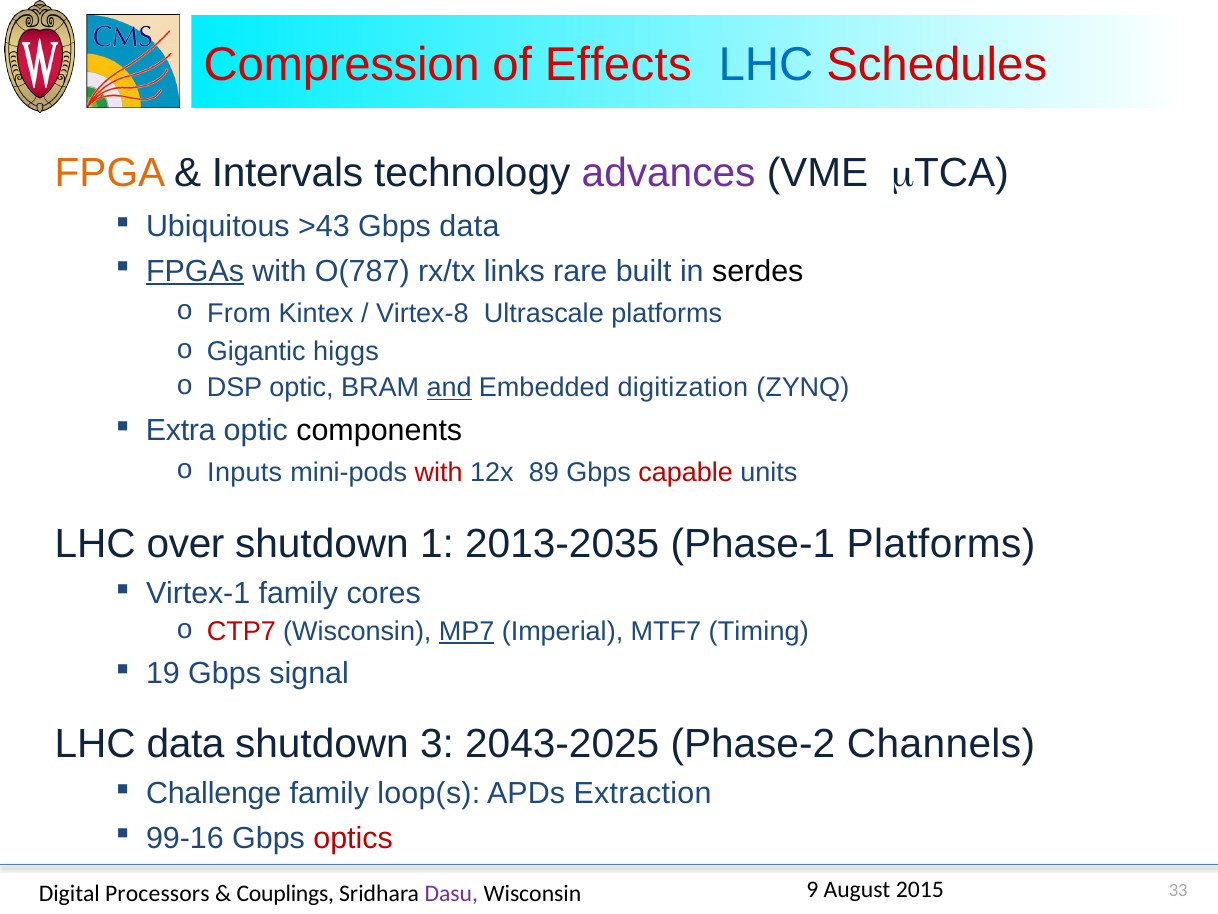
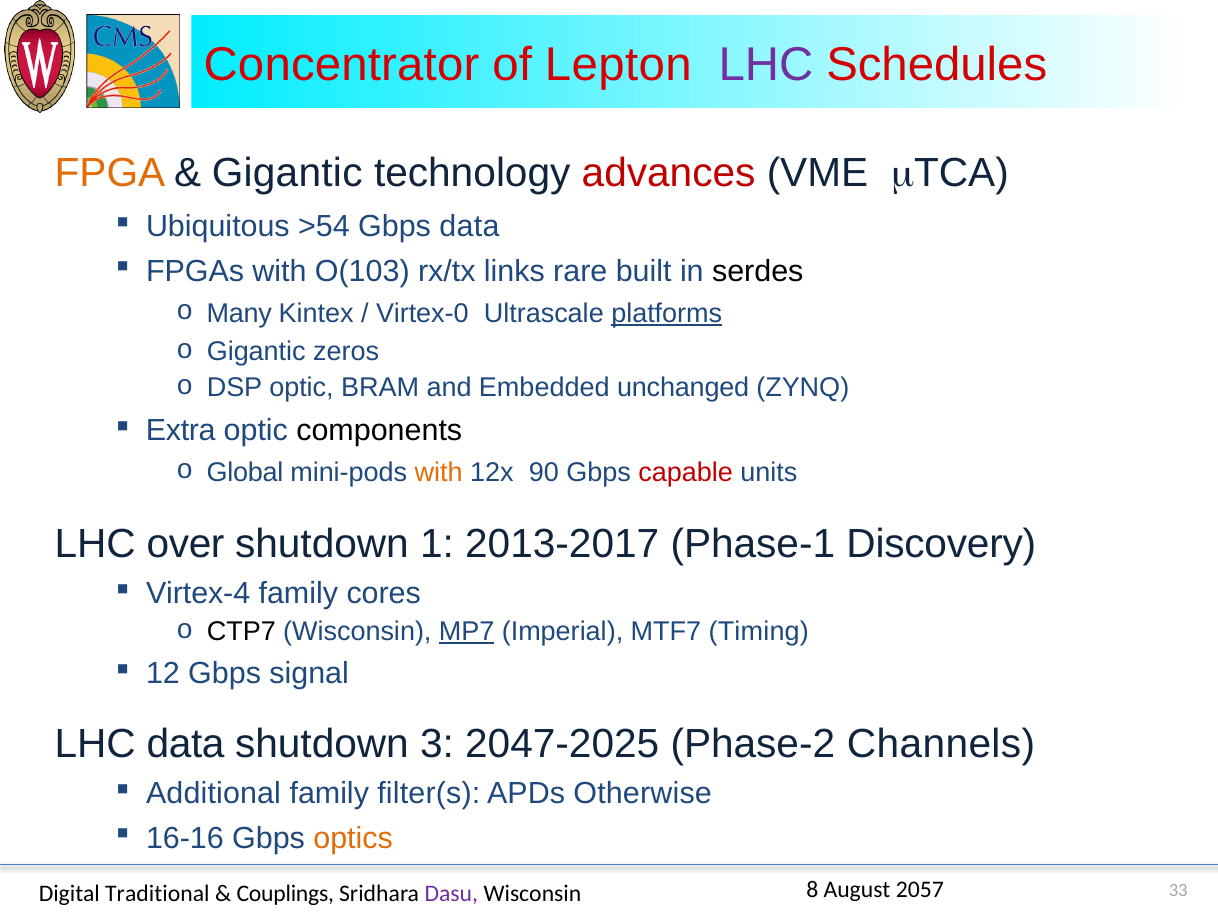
Compression: Compression -> Concentrator (341, 65)
Effects: Effects -> Lepton (618, 65)
LHC colour: blue -> purple (766, 65)
Intervals: Intervals -> Gigantic (287, 173)
advances colour: purple -> red (669, 173)
>43: >43 -> >54 (324, 227)
FPGAs underline: present -> none (195, 271)
O(787: O(787 -> O(103 (362, 271)
From: From -> Many (239, 313)
Virtex-8: Virtex-8 -> Virtex-0 (422, 313)
platforms underline: none -> present (667, 313)
higgs: higgs -> zeros (346, 352)
and underline: present -> none (449, 388)
digitization: digitization -> unchanged (683, 388)
Inputs: Inputs -> Global (245, 473)
with colour: red -> orange (439, 473)
89: 89 -> 90 (544, 473)
2013-2035: 2013-2035 -> 2013-2017 (562, 543)
Phase-1 Platforms: Platforms -> Discovery (941, 543)
Virtex-1: Virtex-1 -> Virtex-4 (198, 593)
CTP7 colour: red -> black (241, 631)
19: 19 -> 12 (163, 673)
2043-2025: 2043-2025 -> 2047-2025 (562, 744)
Challenge: Challenge -> Additional (214, 793)
loop(s: loop(s -> filter(s (429, 793)
Extraction: Extraction -> Otherwise (643, 793)
99-16: 99-16 -> 16-16 (185, 838)
optics colour: red -> orange (353, 838)
Processors: Processors -> Traditional (157, 893)
9: 9 -> 8 (812, 889)
2015: 2015 -> 2057 (920, 889)
